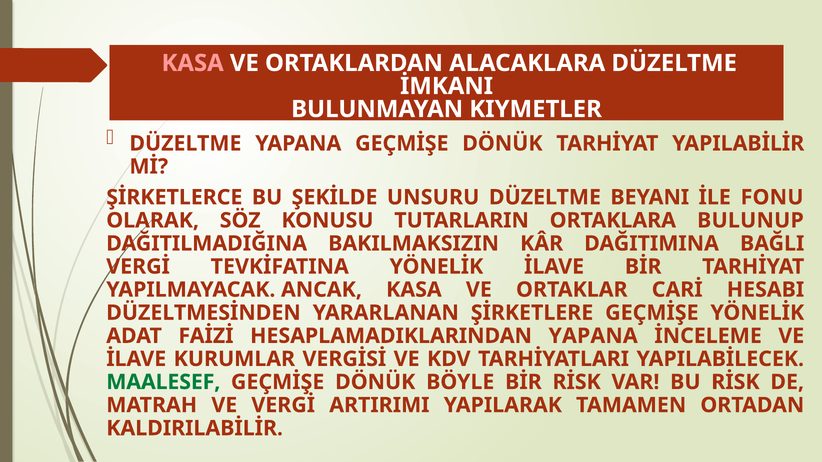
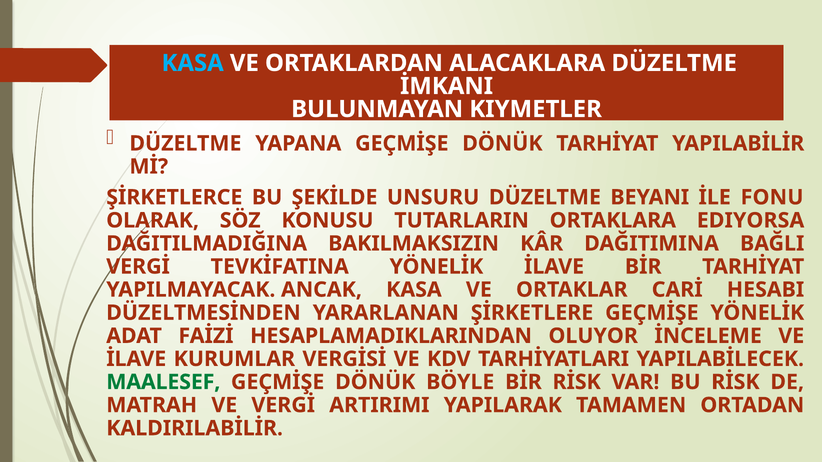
KASA colour: pink -> light blue (193, 63)
BULUNUP: BULUNUP -> EDIYORSA (750, 221)
HESAPLAMADIKLARINDAN YAPANA: YAPANA -> OLUYOR (593, 336)
